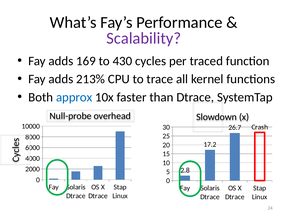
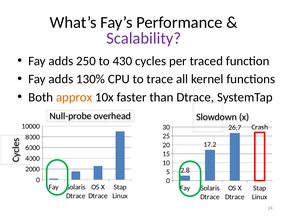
169: 169 -> 250 (86, 61)
213%: 213% -> 130% (91, 79)
approx colour: blue -> orange (74, 97)
